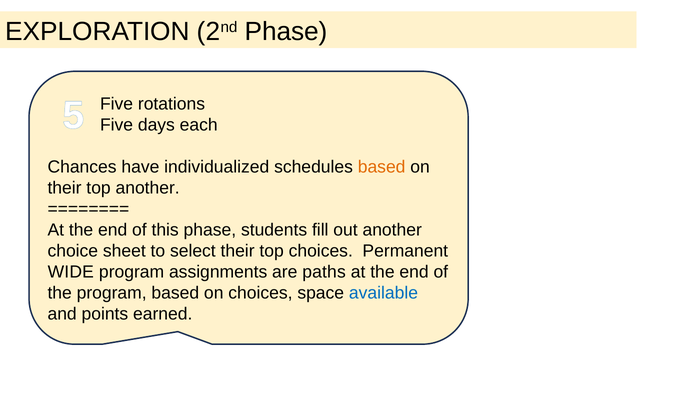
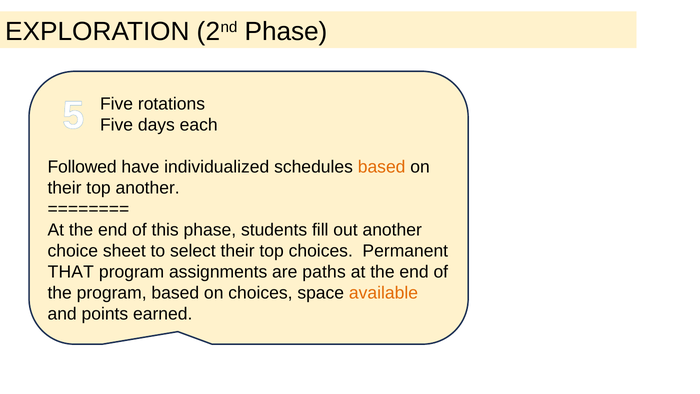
Chances: Chances -> Followed (82, 167)
WIDE: WIDE -> THAT (71, 272)
available colour: blue -> orange (383, 293)
